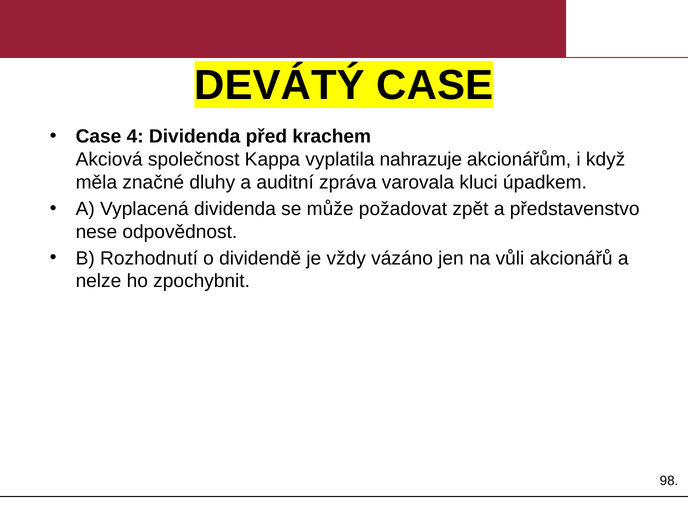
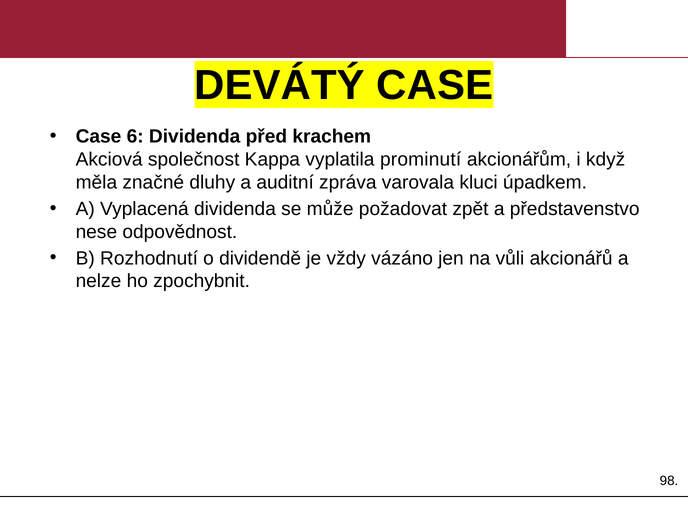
4: 4 -> 6 (135, 137)
nahrazuje: nahrazuje -> prominutí (421, 160)
